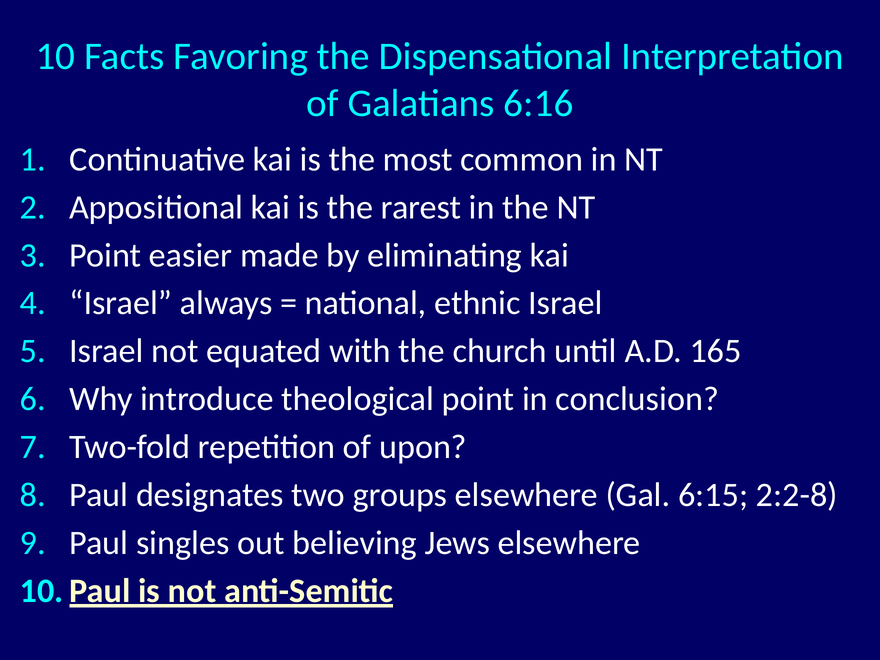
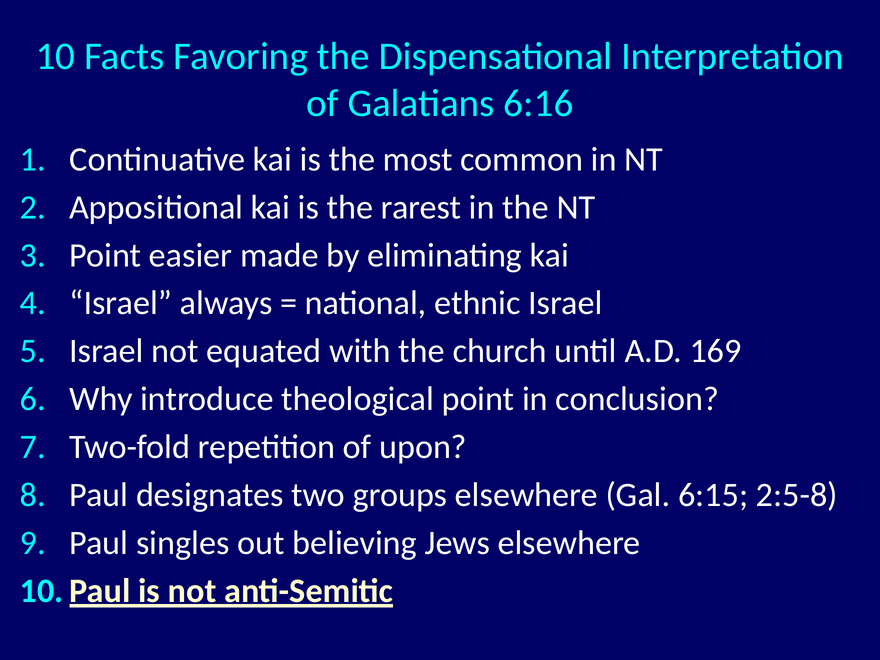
165: 165 -> 169 (716, 351)
2:2-8: 2:2-8 -> 2:5-8 (797, 495)
